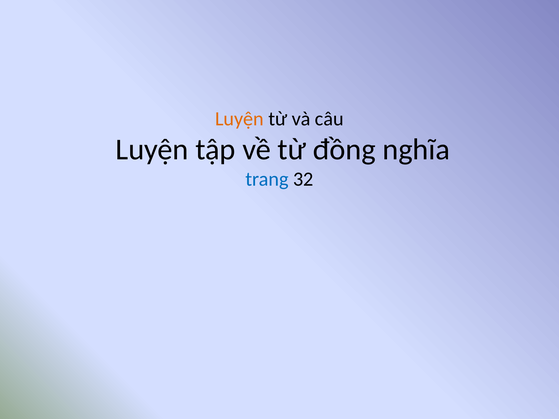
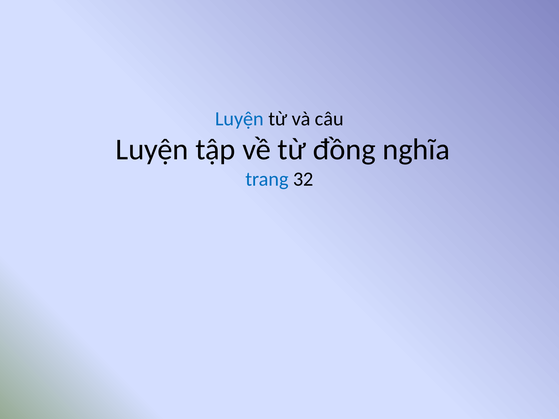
Luyện colour: orange -> blue (240, 119)
